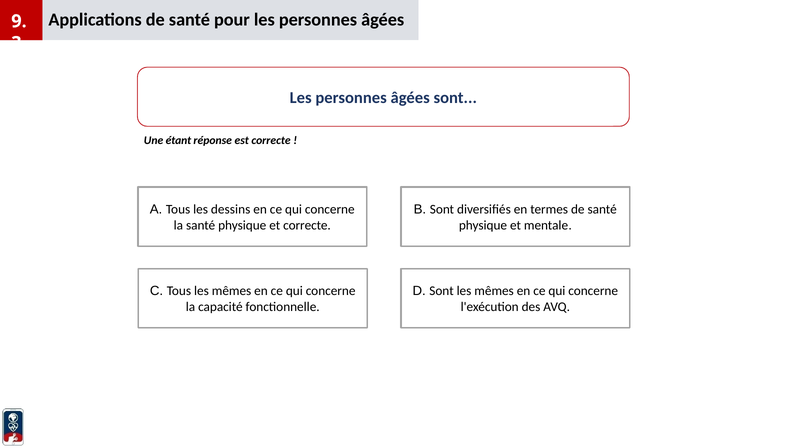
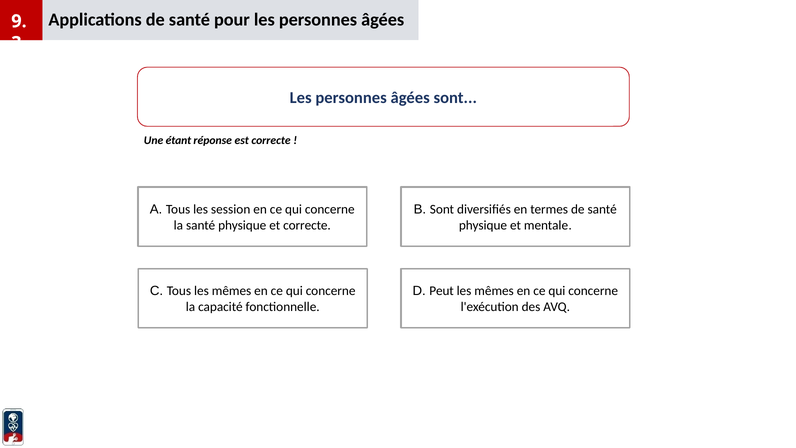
dessins: dessins -> session (231, 209)
D Sont: Sont -> Peut (442, 291)
